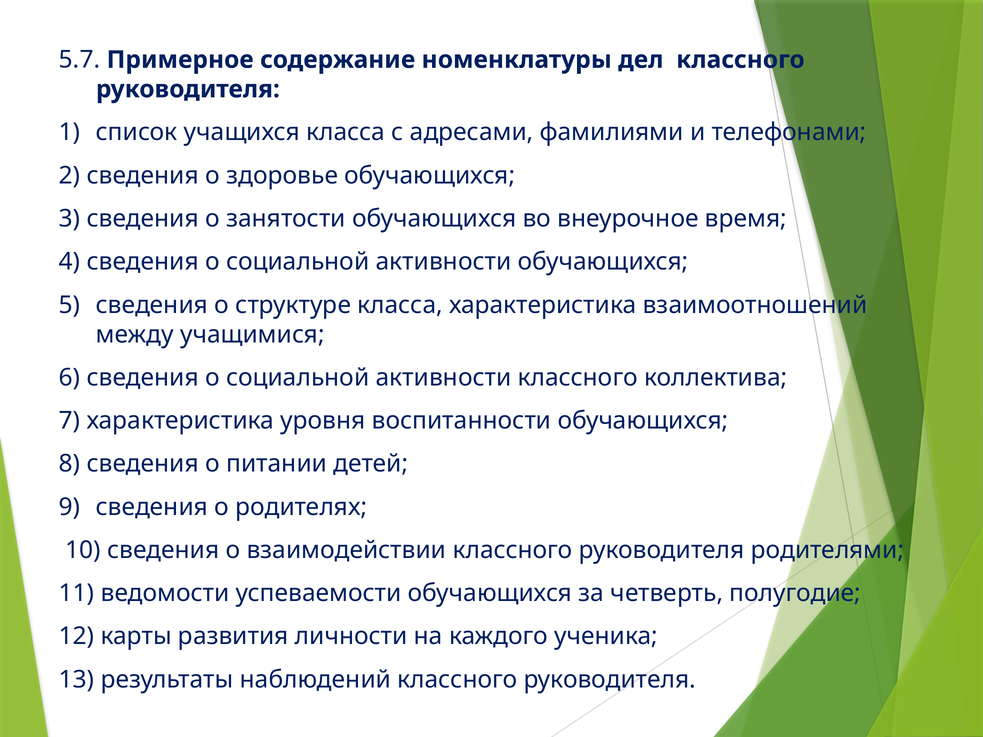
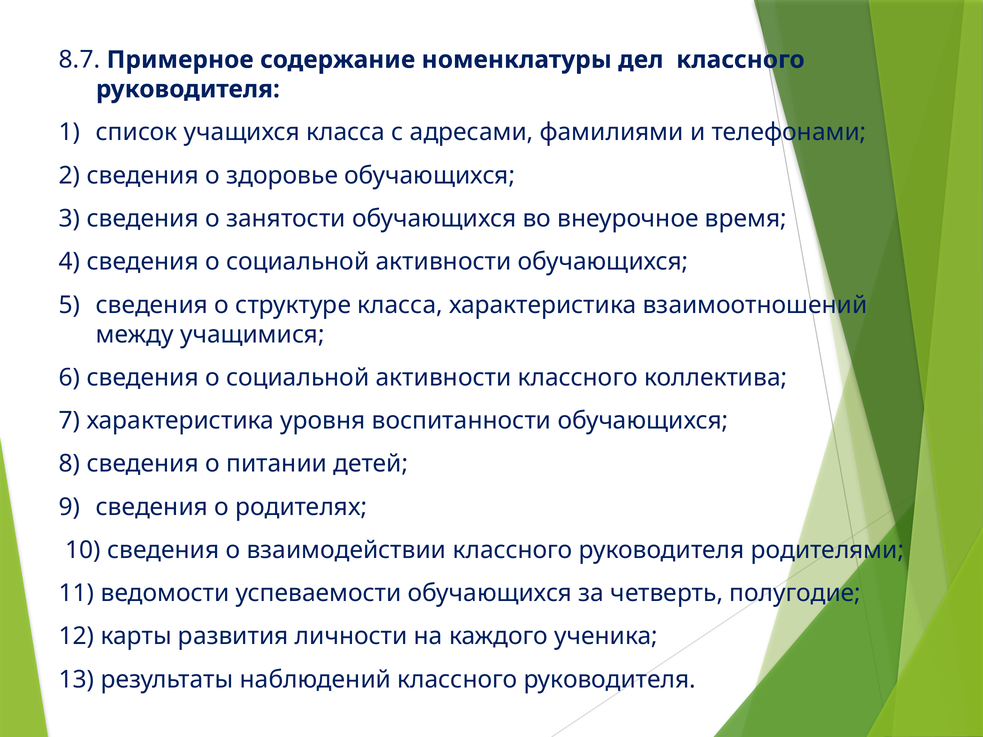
5.7: 5.7 -> 8.7 (80, 60)
